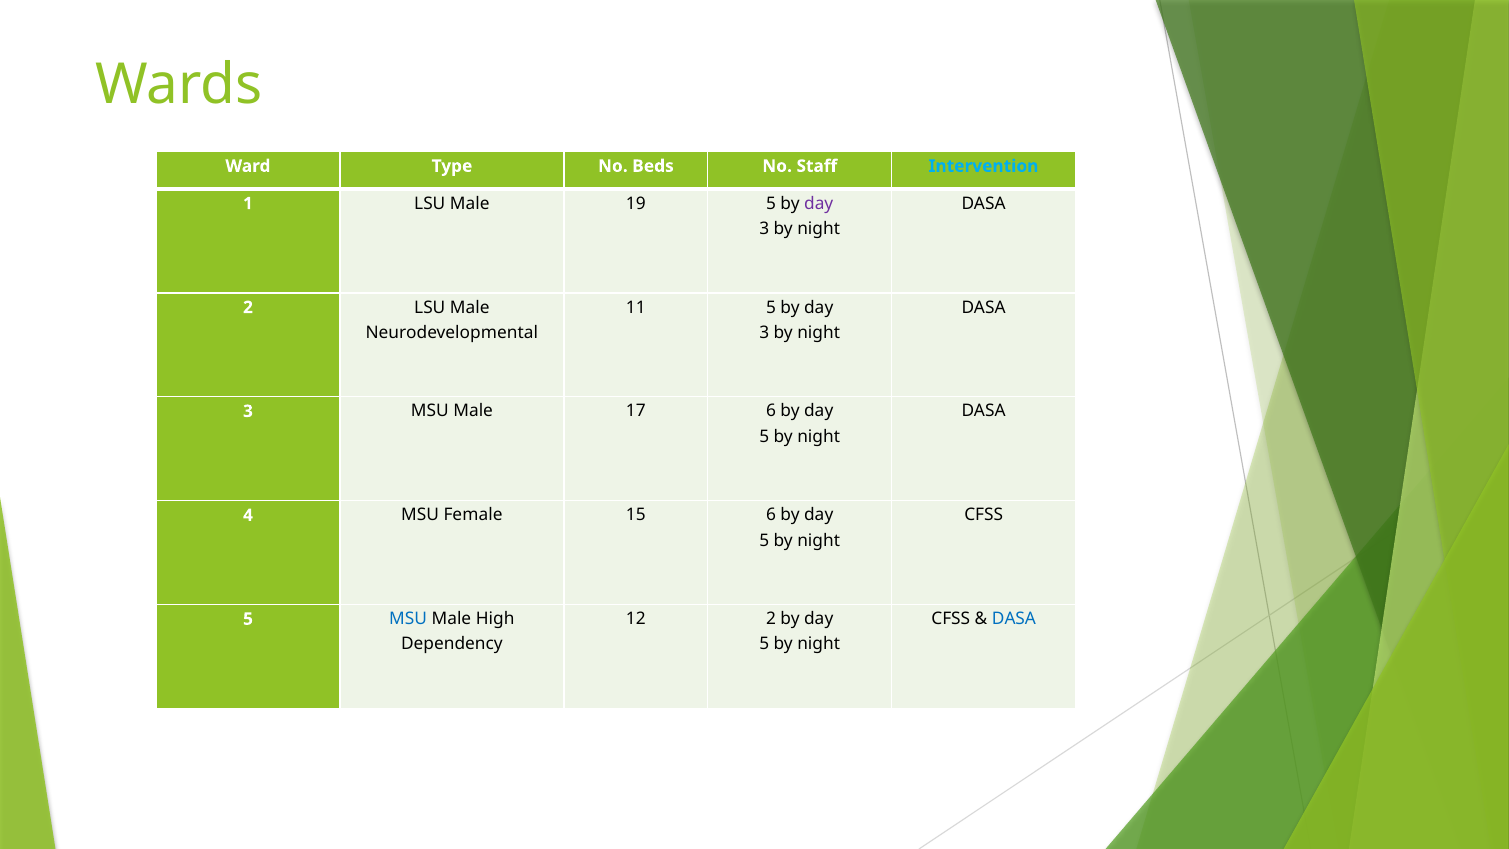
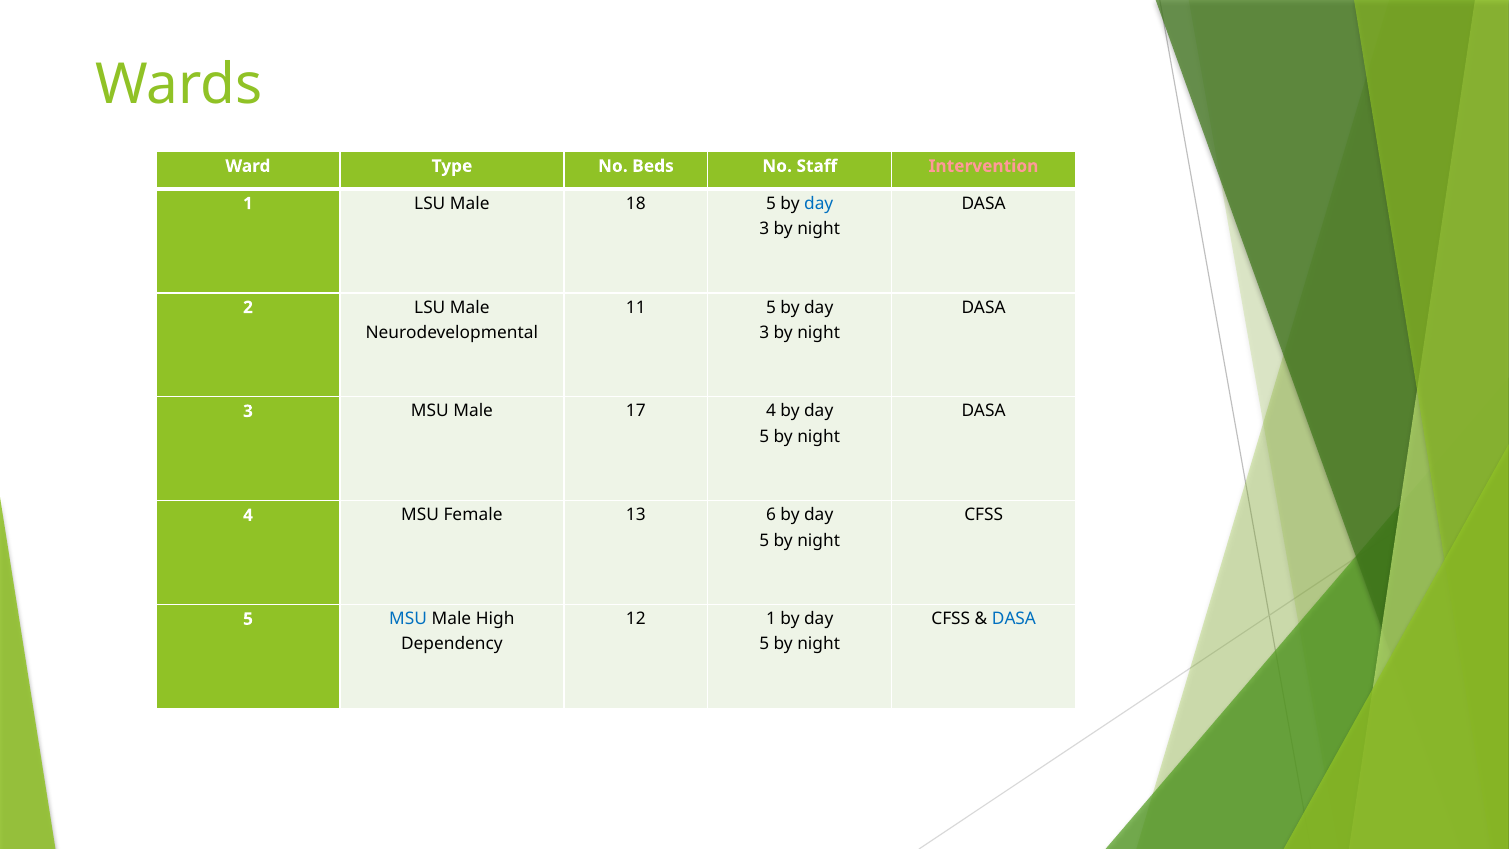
Intervention colour: light blue -> pink (984, 166)
19: 19 -> 18 (636, 203)
day colour: purple -> blue (819, 203)
17 6: 6 -> 4 (771, 411)
15: 15 -> 13 (636, 515)
12 2: 2 -> 1 (771, 619)
